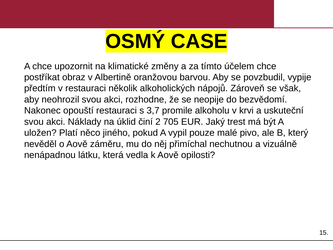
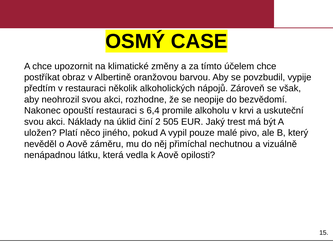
3,7: 3,7 -> 6,4 (153, 111)
705: 705 -> 505 (171, 122)
